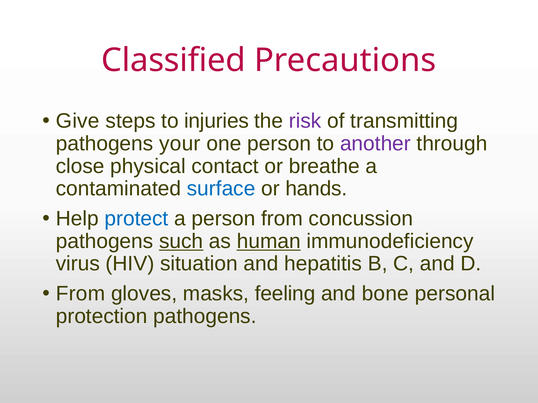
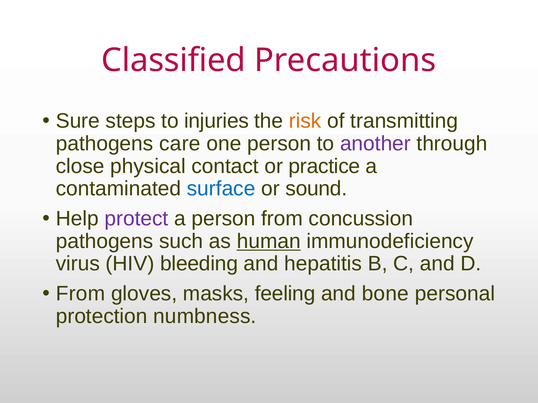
Give: Give -> Sure (78, 121)
risk colour: purple -> orange (305, 121)
your: your -> care (180, 144)
breathe: breathe -> practice (324, 166)
hands: hands -> sound (316, 189)
protect colour: blue -> purple (136, 219)
such underline: present -> none (181, 242)
situation: situation -> bleeding (199, 264)
protection pathogens: pathogens -> numbness (205, 317)
